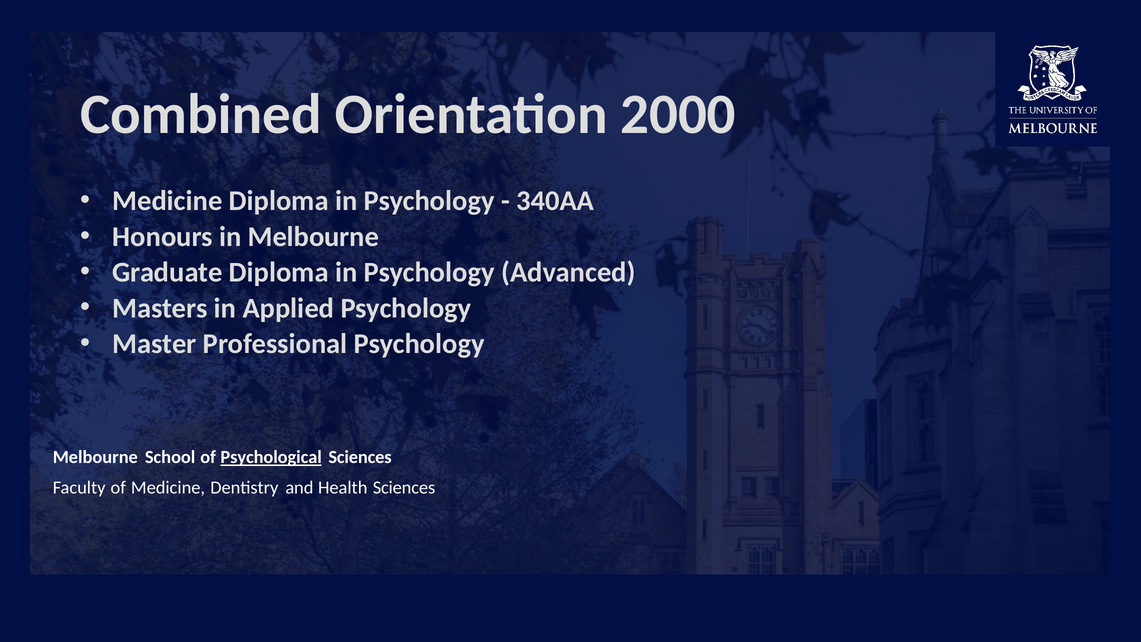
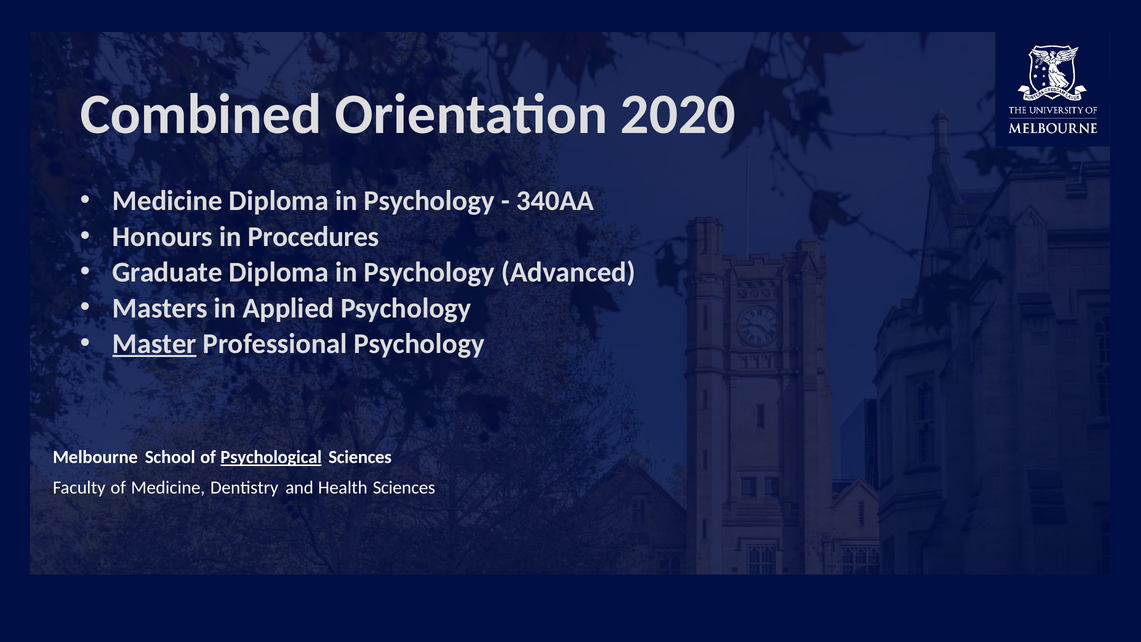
2000: 2000 -> 2020 (678, 114)
in Melbourne: Melbourne -> Procedures (314, 237)
Master underline: none -> present (154, 344)
